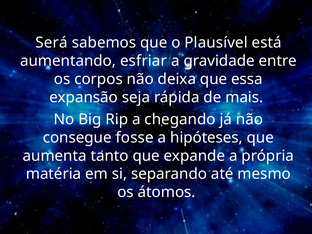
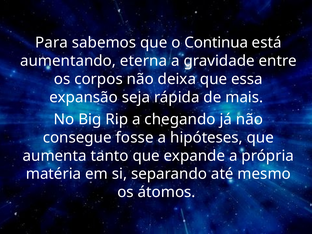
Será: Será -> Para (52, 43)
Plausível: Plausível -> Continua (216, 43)
esfriar: esfriar -> eterna (143, 61)
